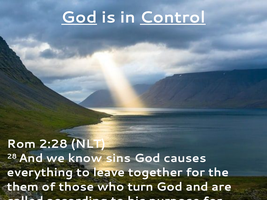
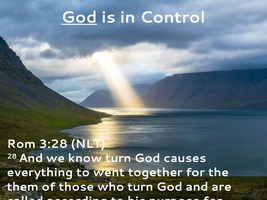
Control underline: present -> none (173, 17)
2:28: 2:28 -> 3:28 (53, 144)
know sins: sins -> turn (118, 158)
leave: leave -> went (109, 173)
